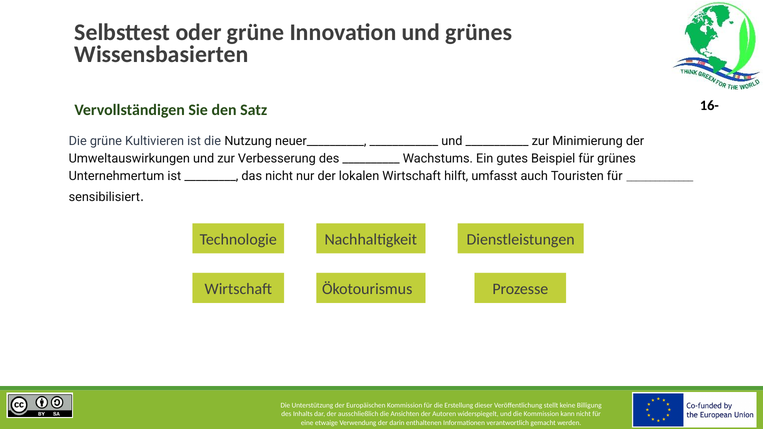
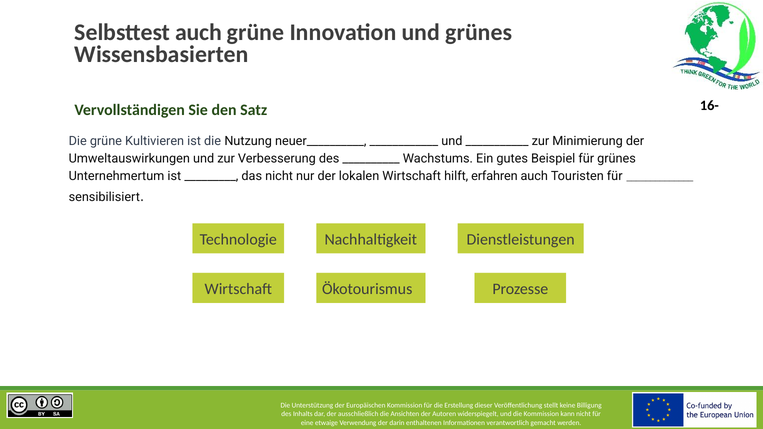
Selbsttest oder: oder -> auch (199, 32)
umfasst: umfasst -> erfahren (494, 176)
